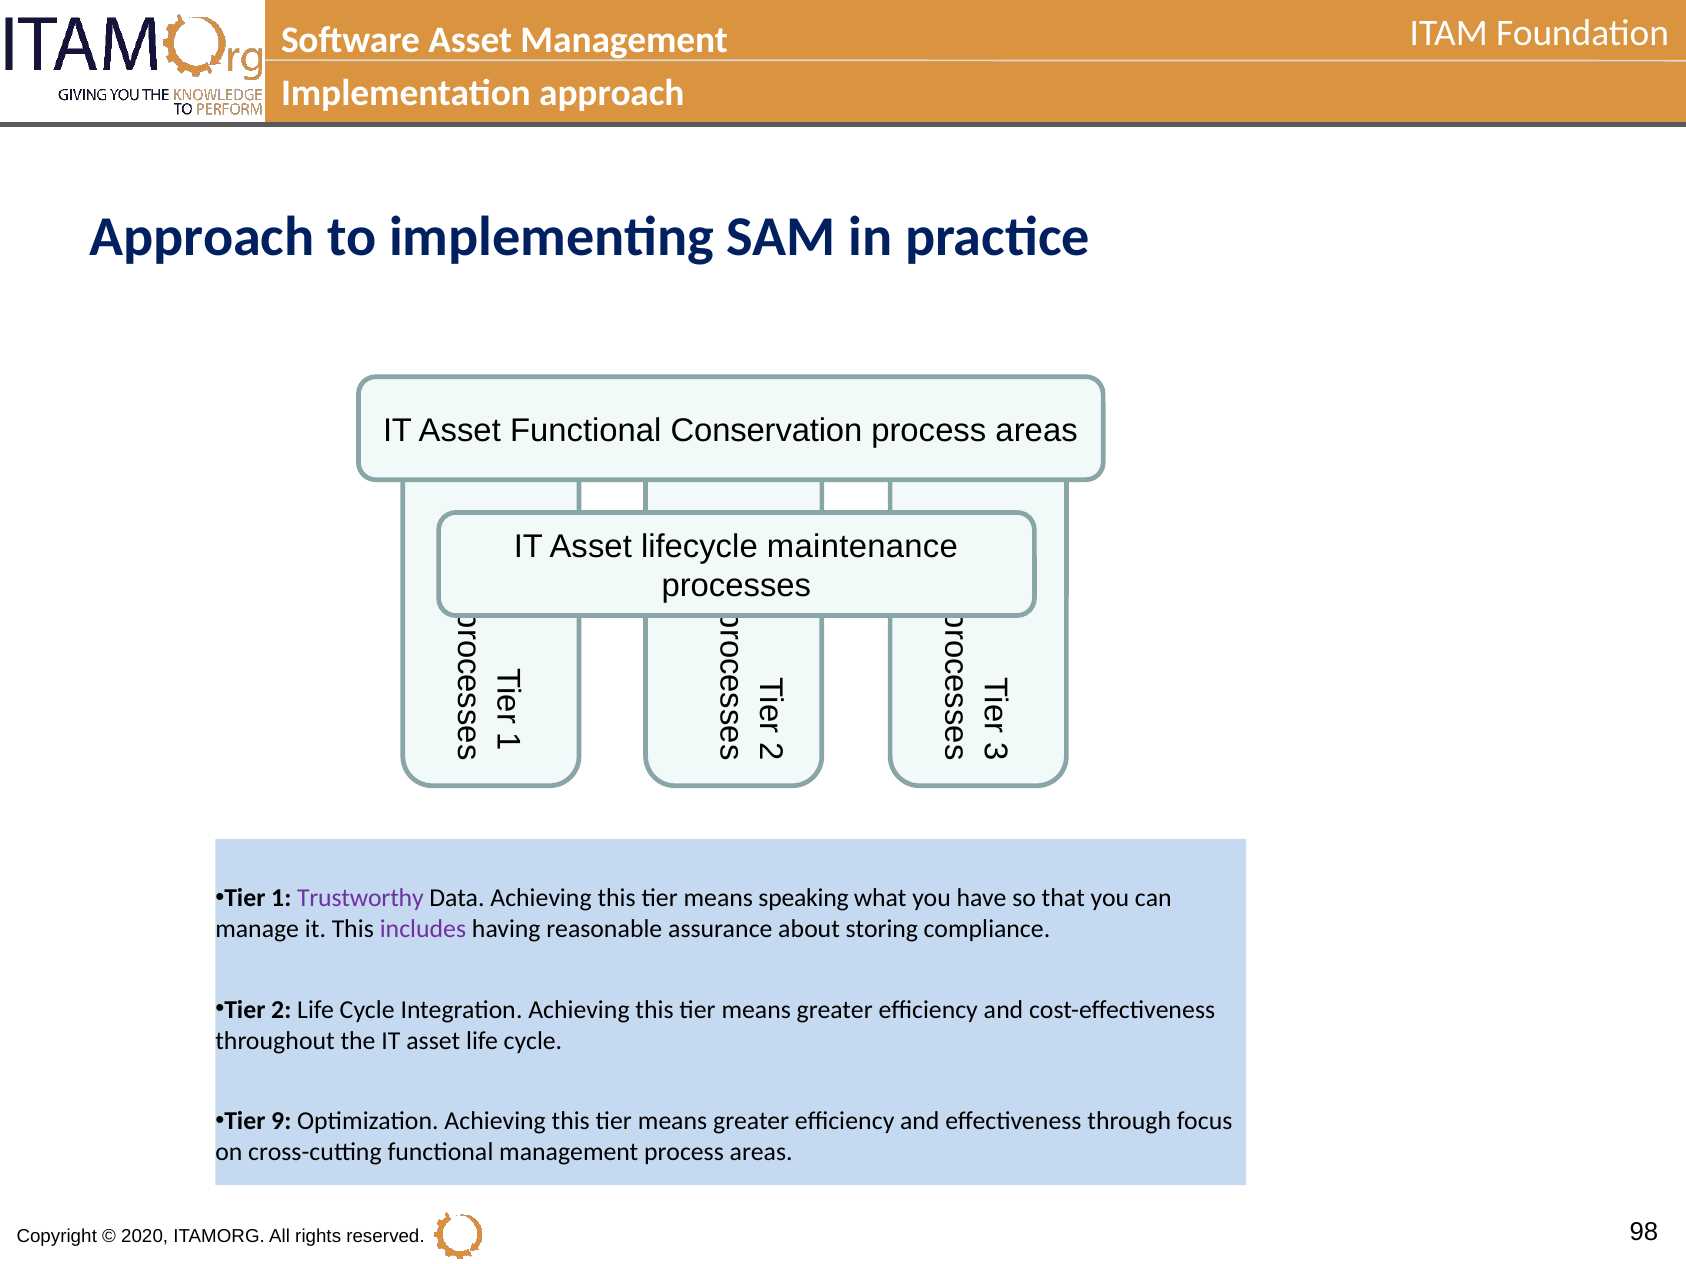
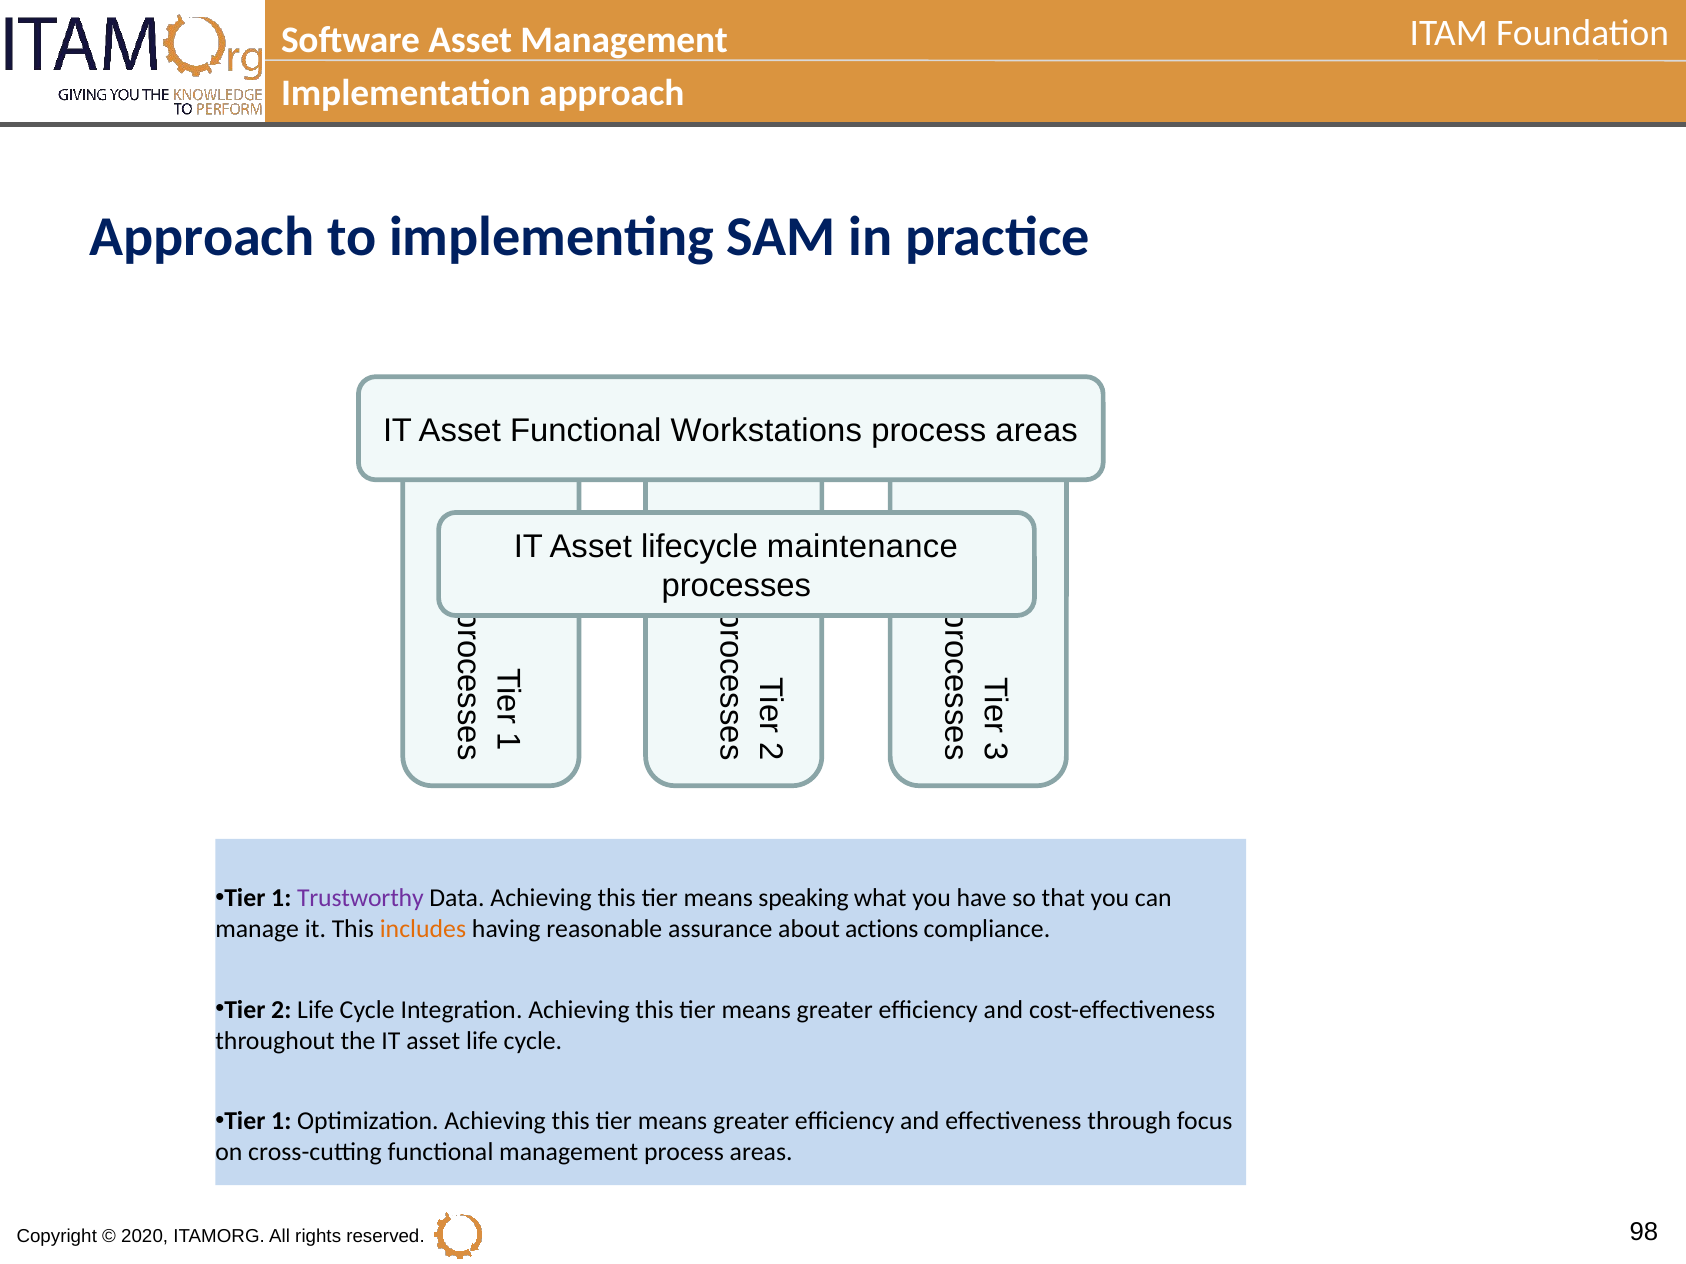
Conservation: Conservation -> Workstations (766, 431)
includes colour: purple -> orange (423, 929)
storing: storing -> actions (882, 929)
9: 9 -> 1 (281, 1122)
